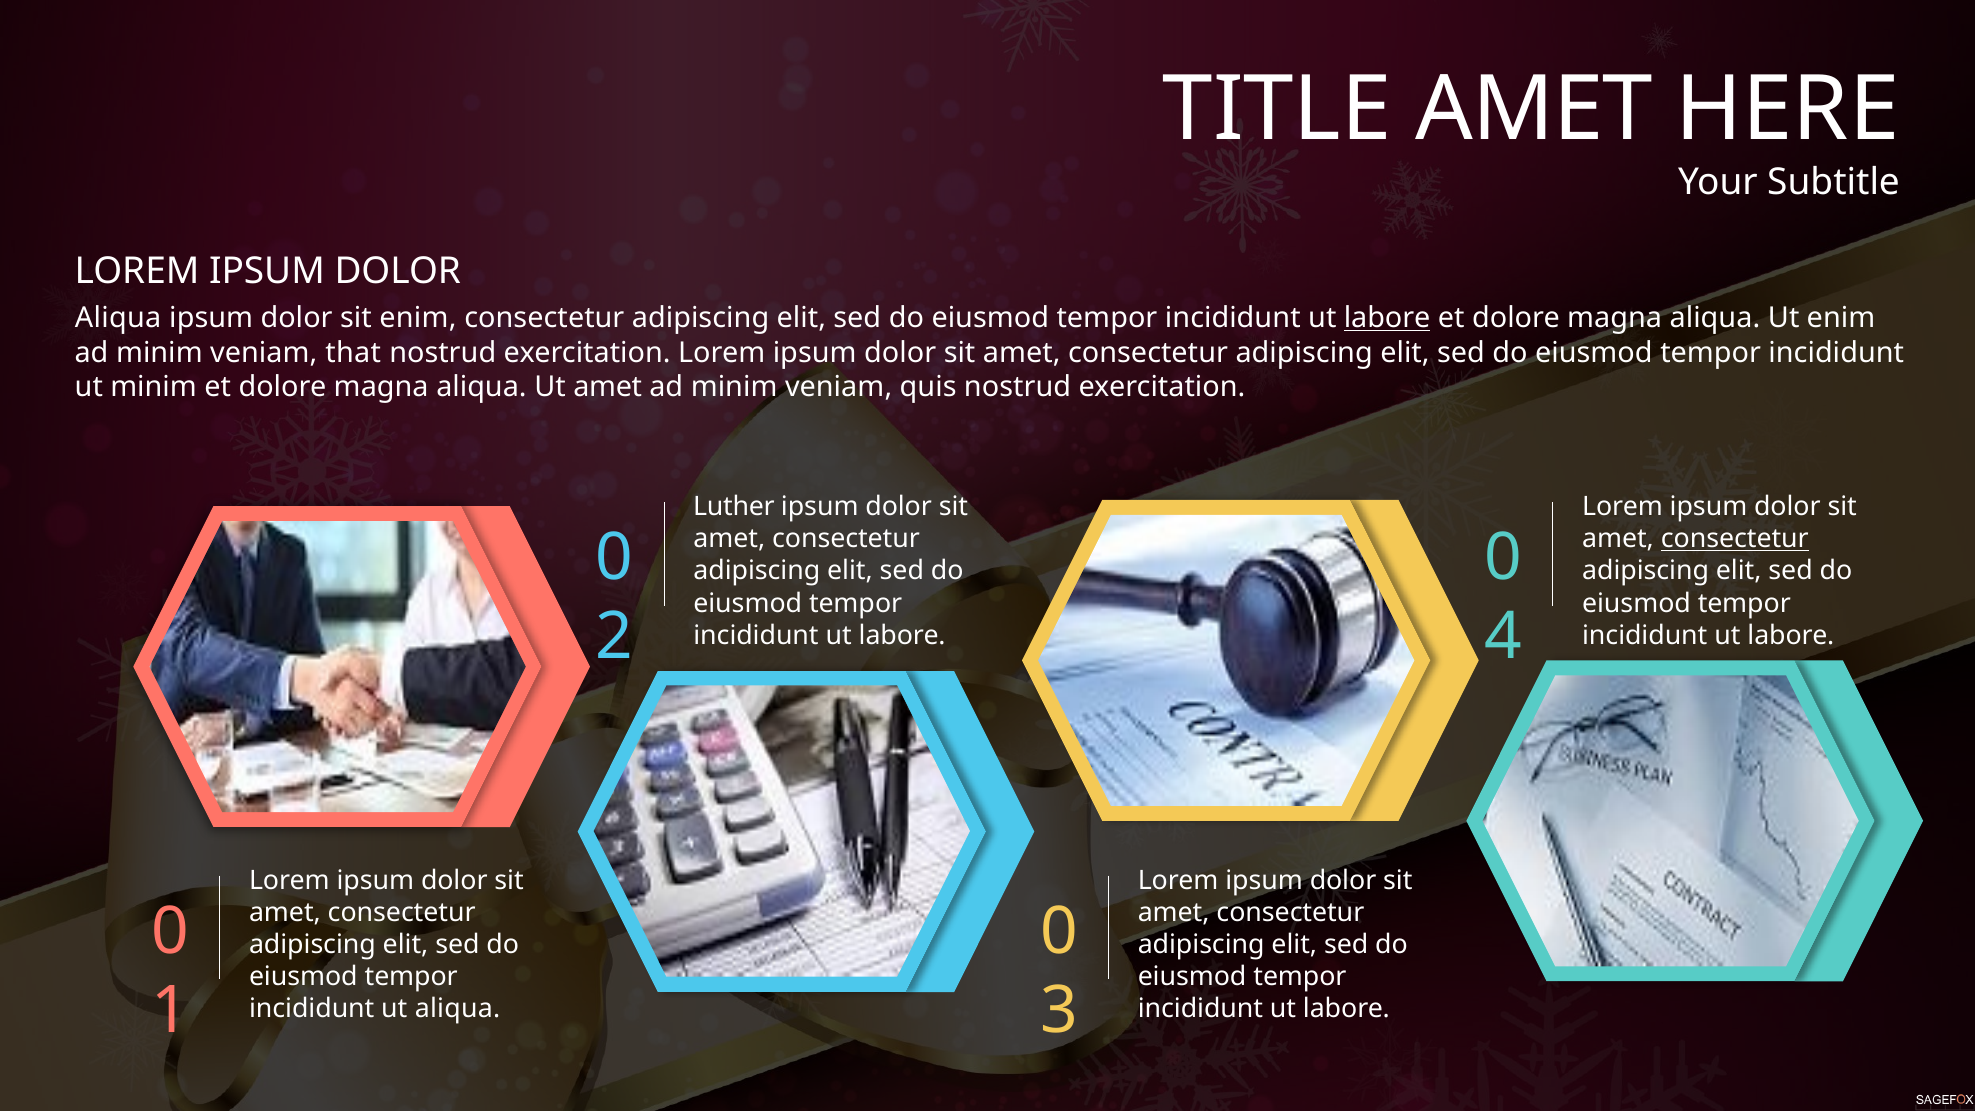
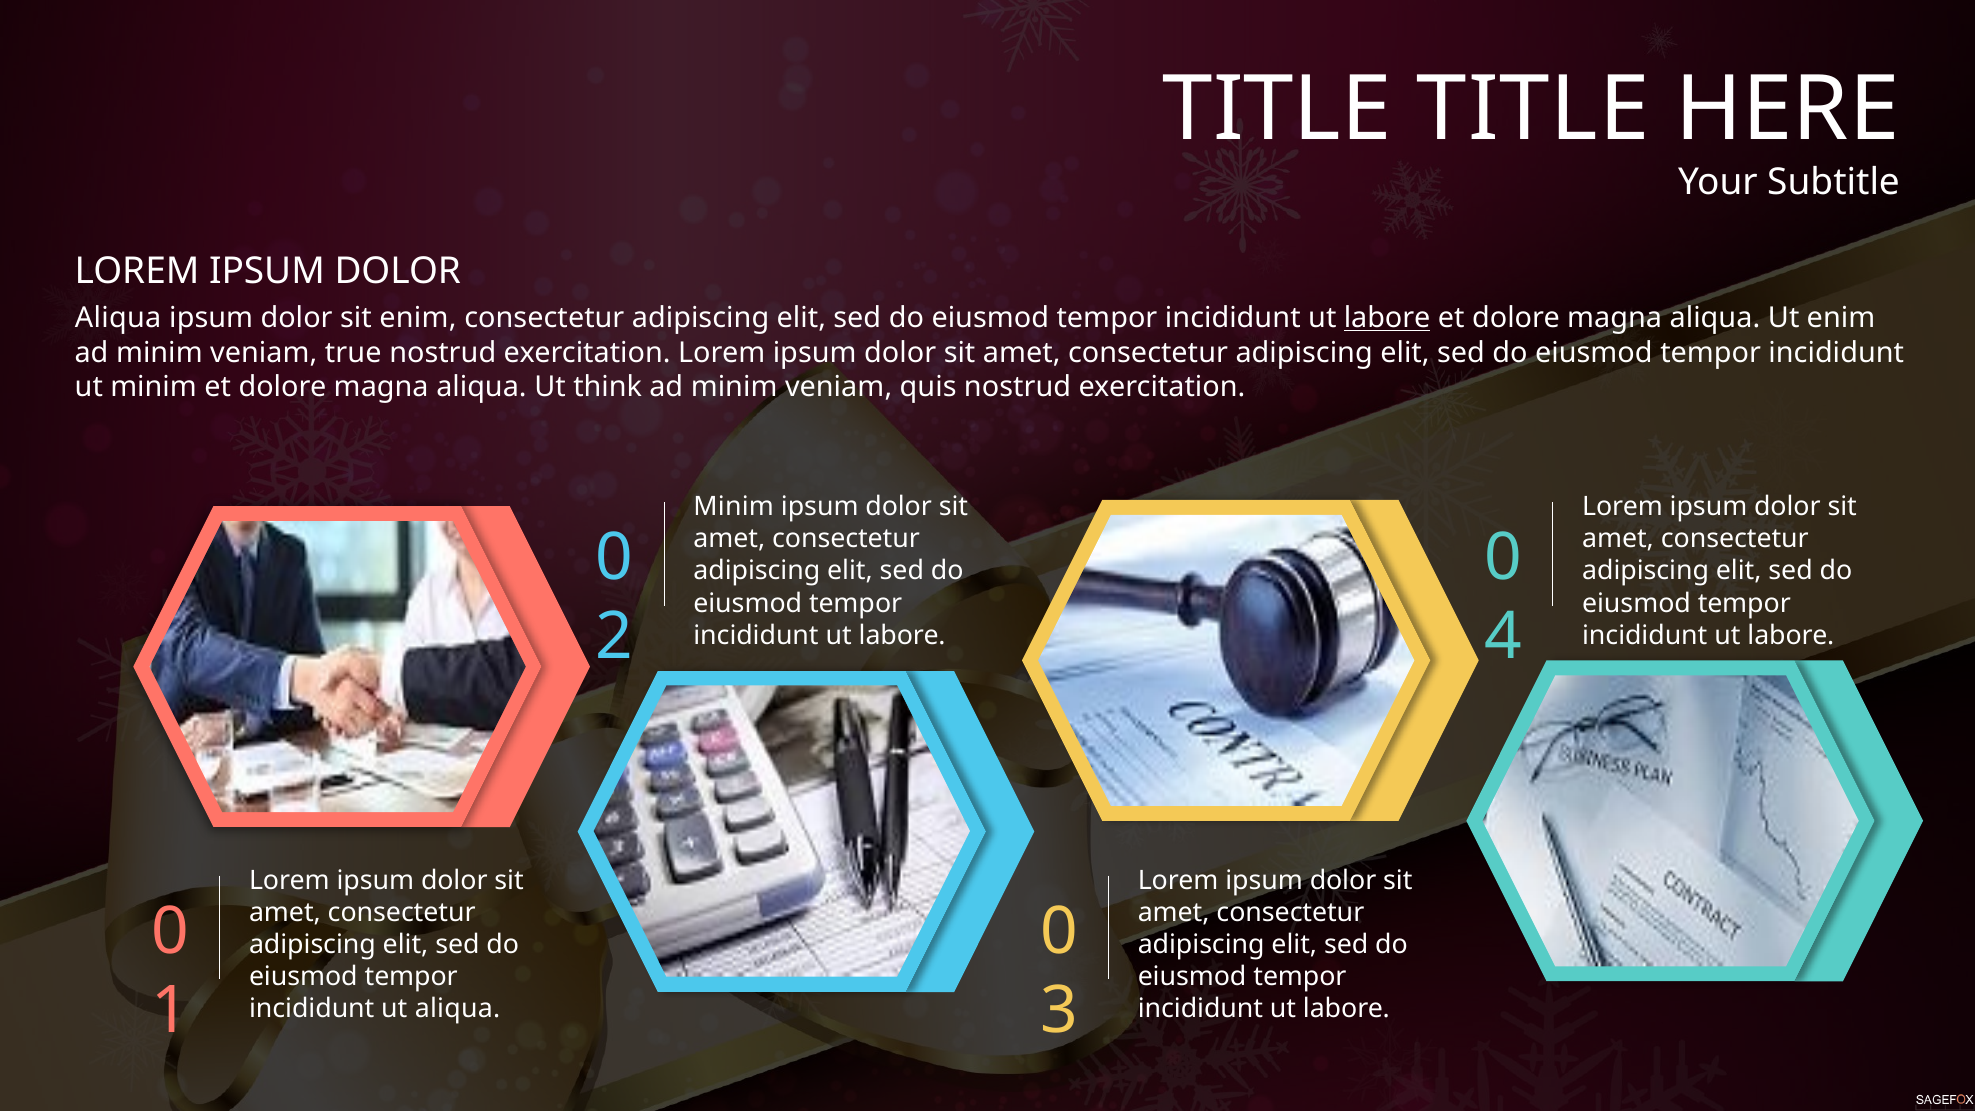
TITLE AMET: AMET -> TITLE (1533, 110)
that: that -> true (353, 353)
Ut amet: amet -> think (608, 387)
Luther: Luther -> Minim (734, 507)
consectetur underline: present -> none (1735, 539)
